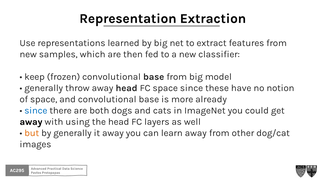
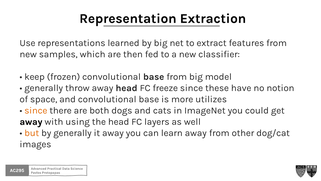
FC space: space -> freeze (165, 88)
already: already -> utilizes (211, 99)
since colour: blue -> orange (36, 110)
